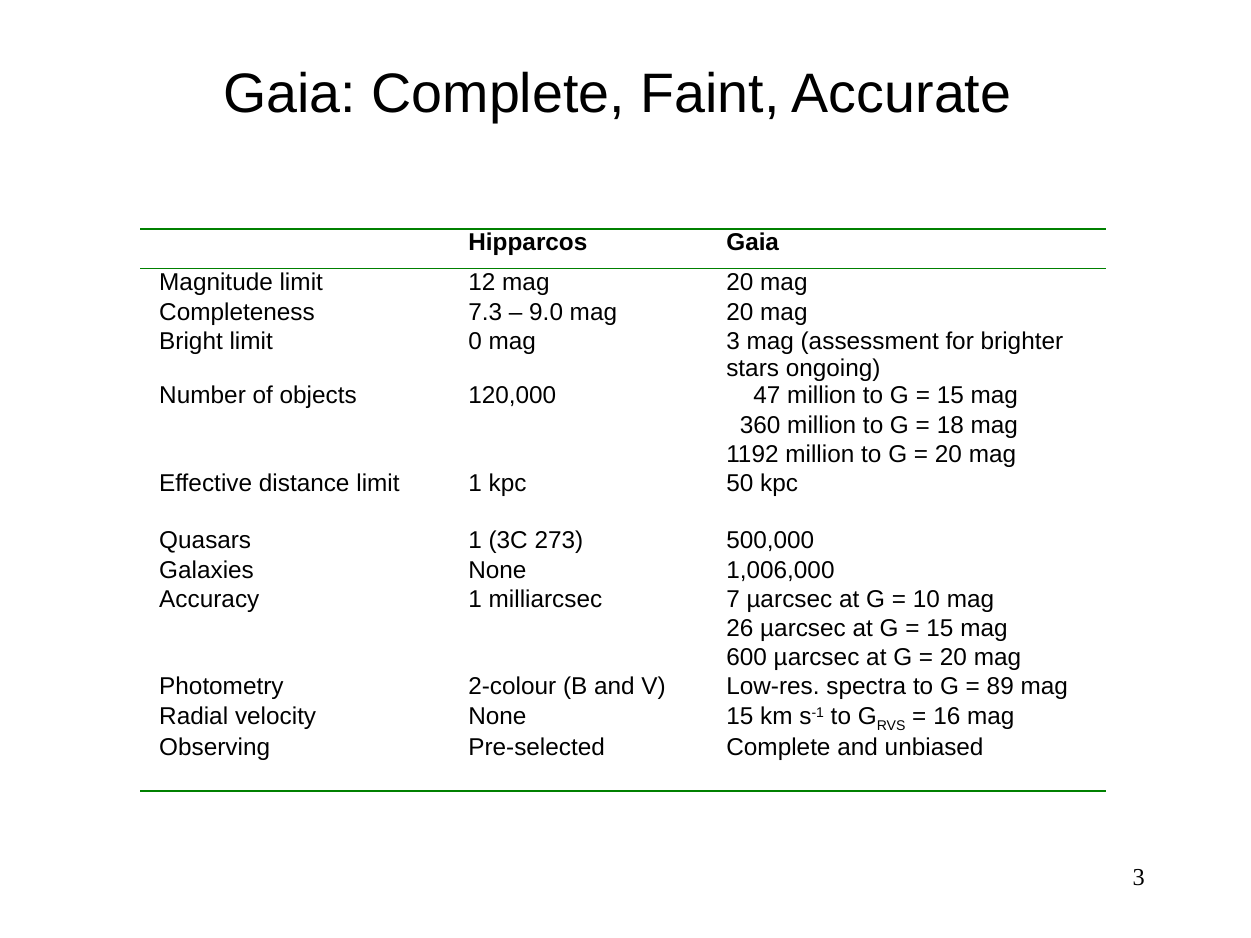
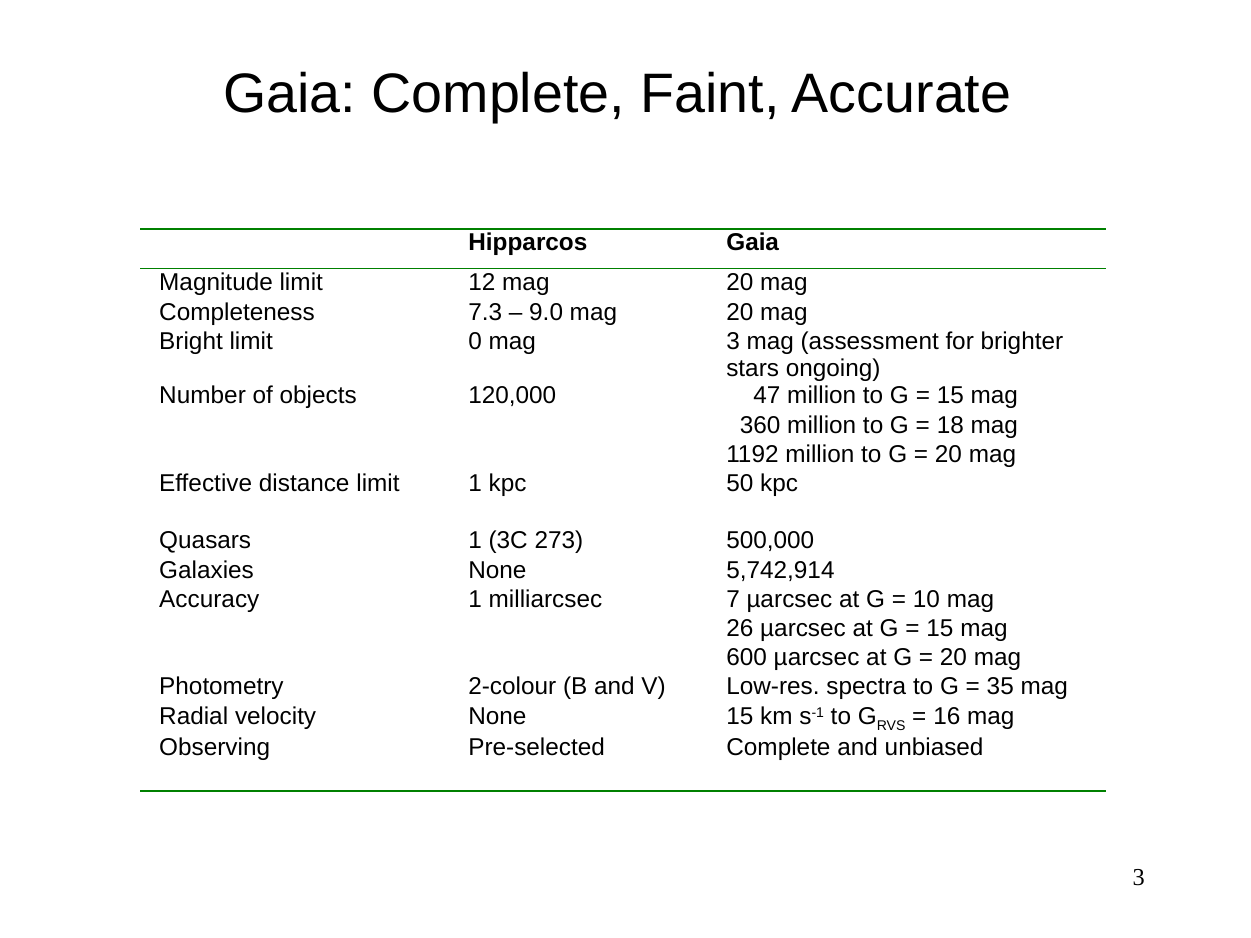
1,006,000: 1,006,000 -> 5,742,914 (780, 570)
89: 89 -> 35 (1000, 687)
